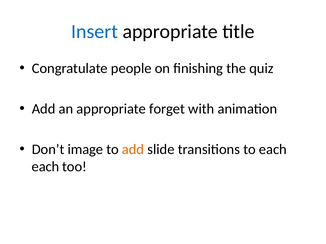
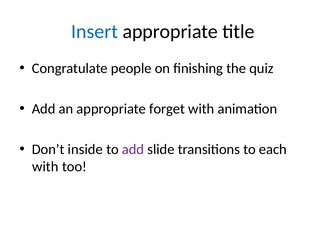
image: image -> inside (85, 150)
add colour: orange -> purple (133, 150)
each: each -> with (45, 167)
